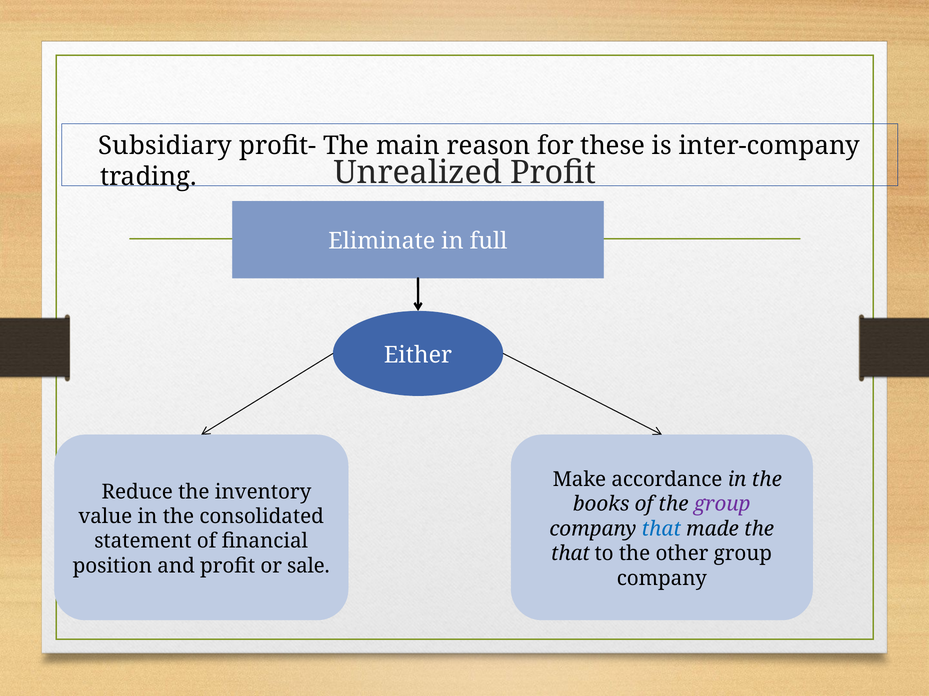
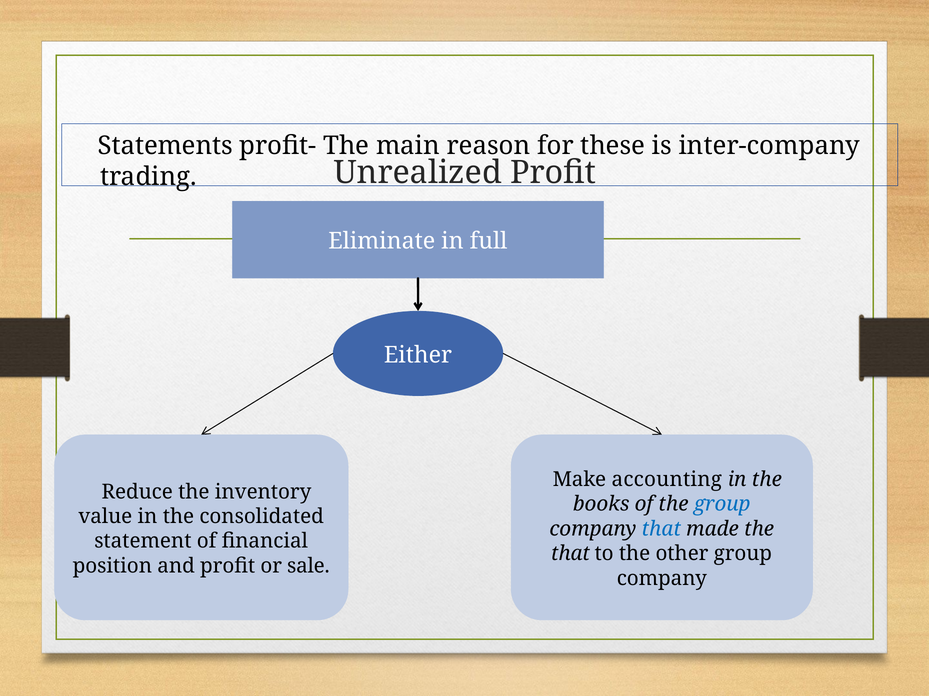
Subsidiary: Subsidiary -> Statements (165, 146)
accordance: accordance -> accounting (667, 480)
group colour: purple -> blue (722, 505)
